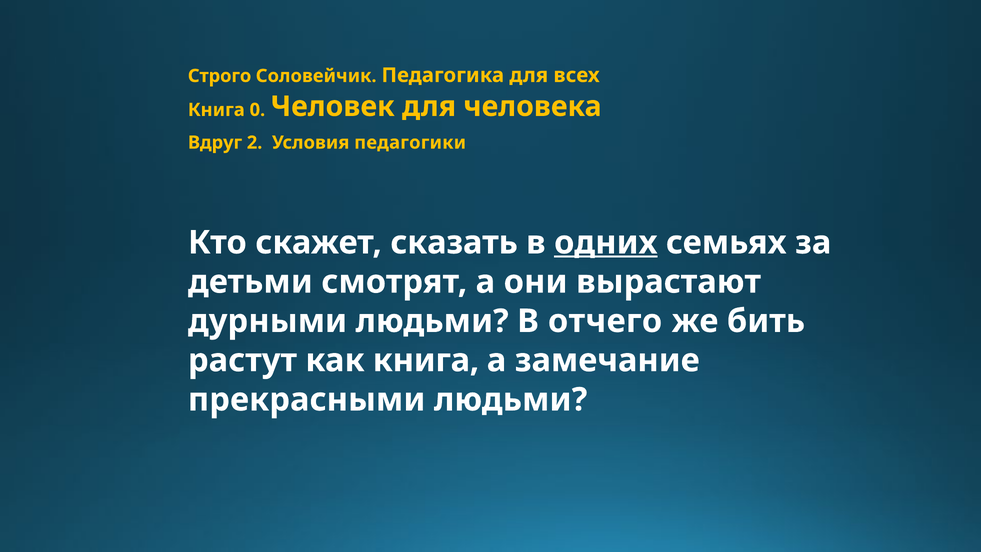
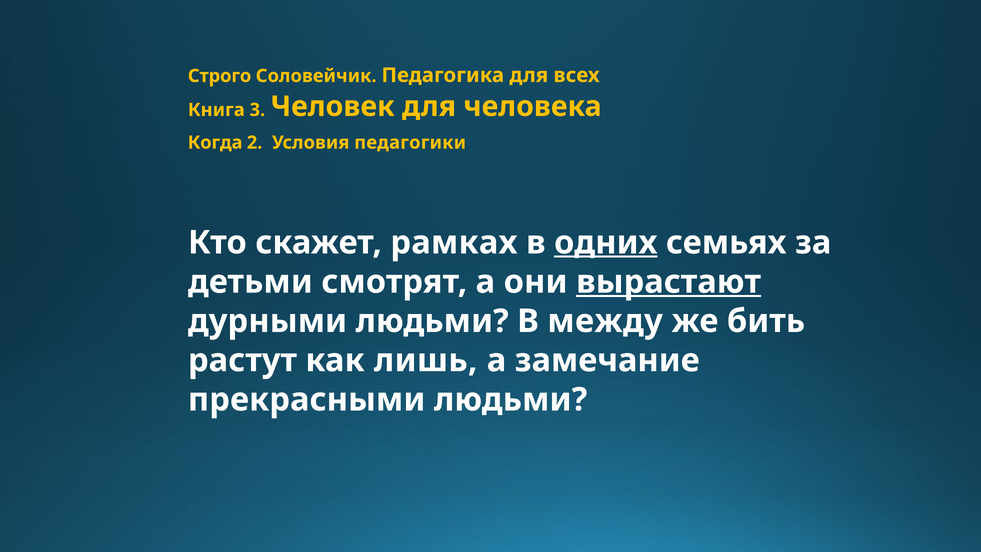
0: 0 -> 3 (257, 110)
Вдруг: Вдруг -> Когда (215, 143)
сказать: сказать -> рамках (454, 243)
вырастают underline: none -> present (669, 282)
отчего: отчего -> между (605, 321)
как книга: книга -> лишь (426, 360)
